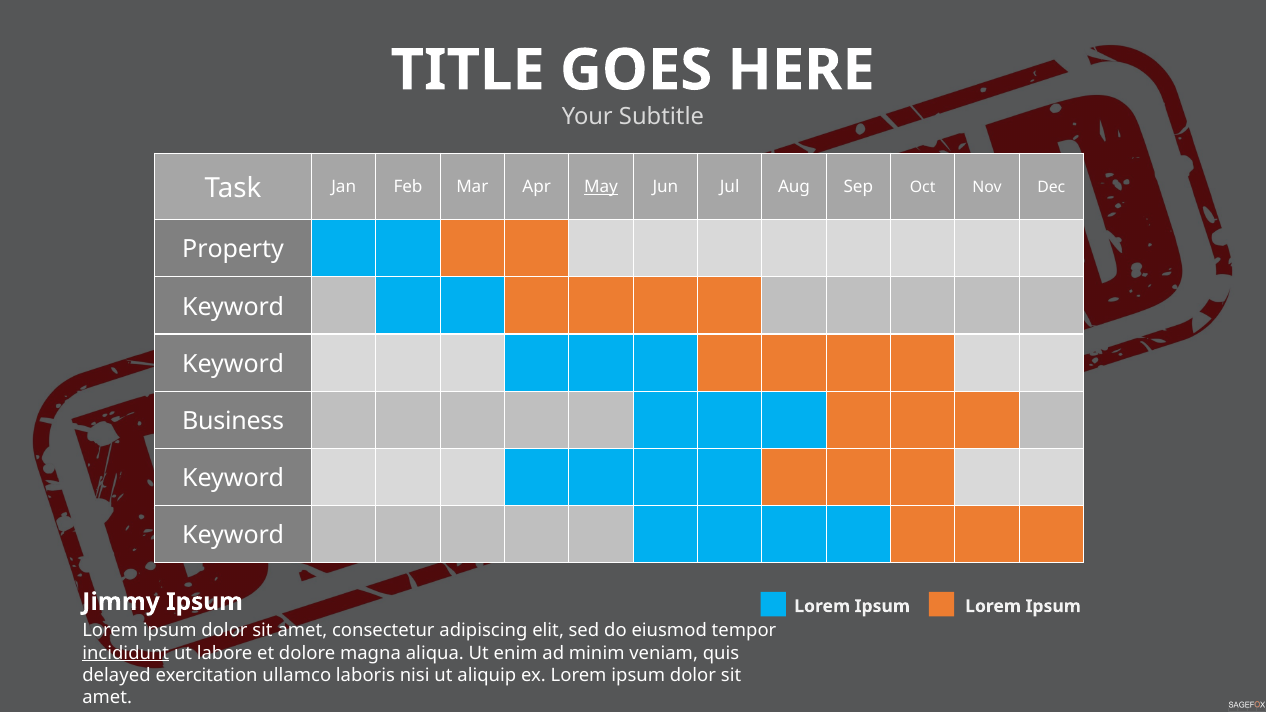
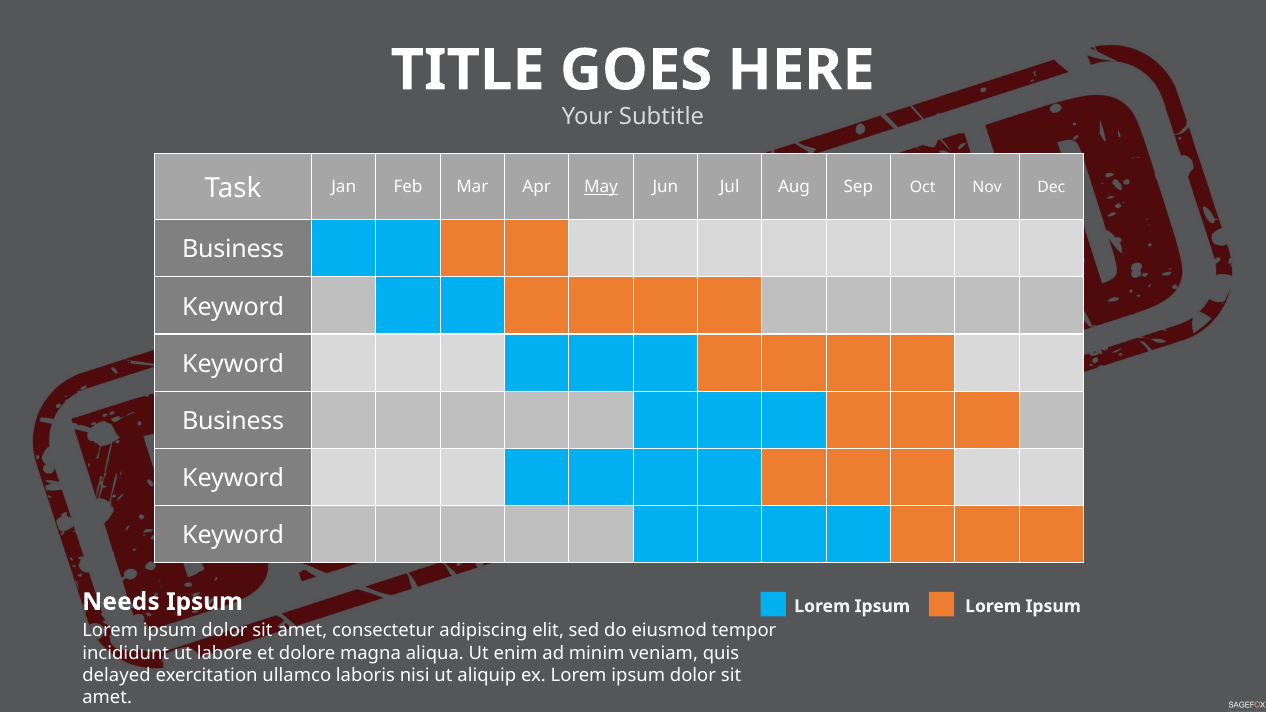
Property: Property -> Business (233, 250)
Jimmy: Jimmy -> Needs (121, 602)
incididunt underline: present -> none (126, 653)
